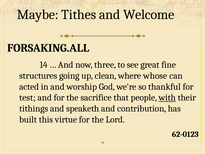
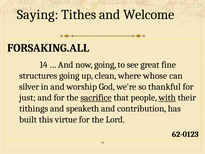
Maybe: Maybe -> Saying (38, 15)
now three: three -> going (105, 65)
acted: acted -> silver (29, 87)
test: test -> just (27, 97)
sacrifice underline: none -> present (96, 97)
